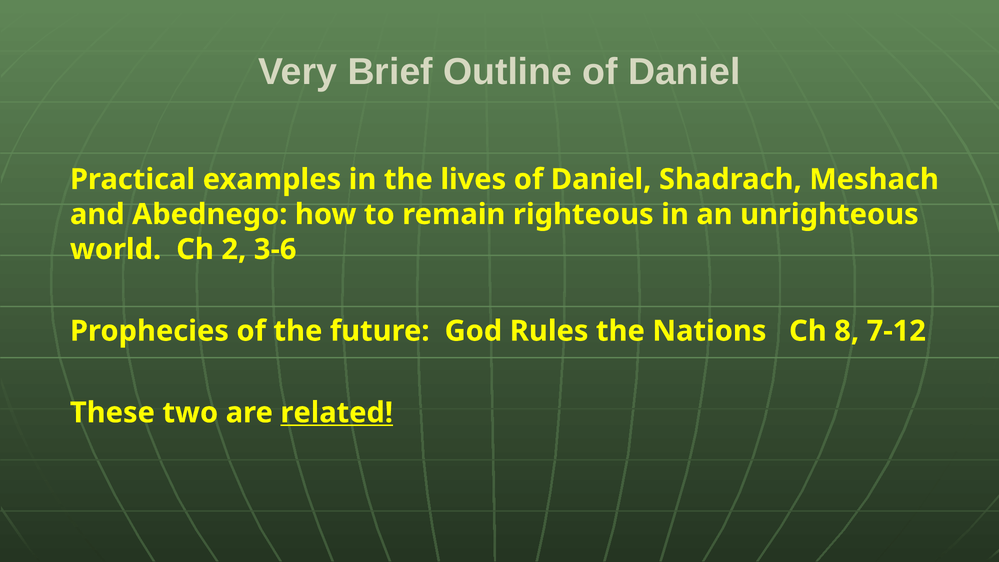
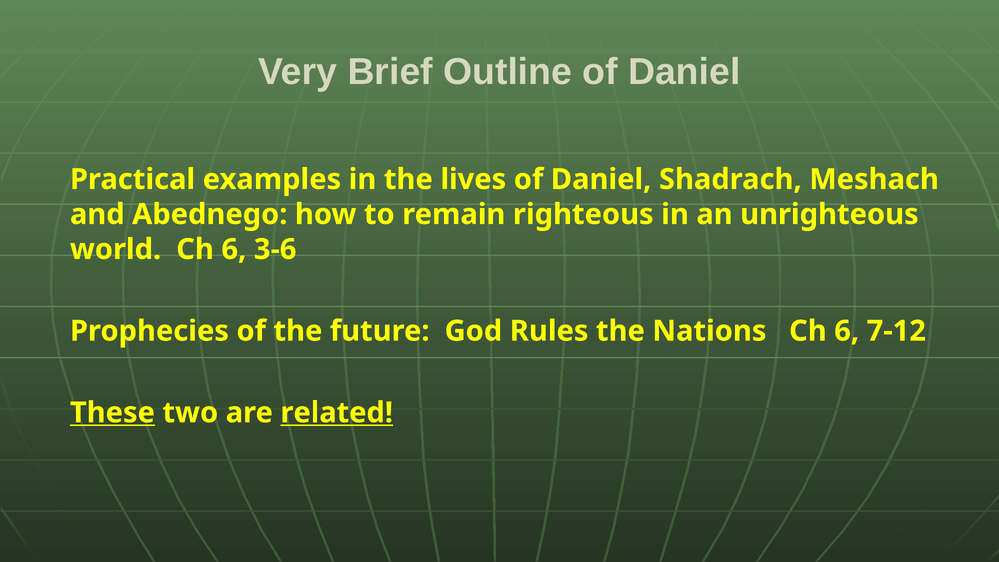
world Ch 2: 2 -> 6 (234, 249)
Nations Ch 8: 8 -> 6 (847, 331)
These underline: none -> present (112, 413)
